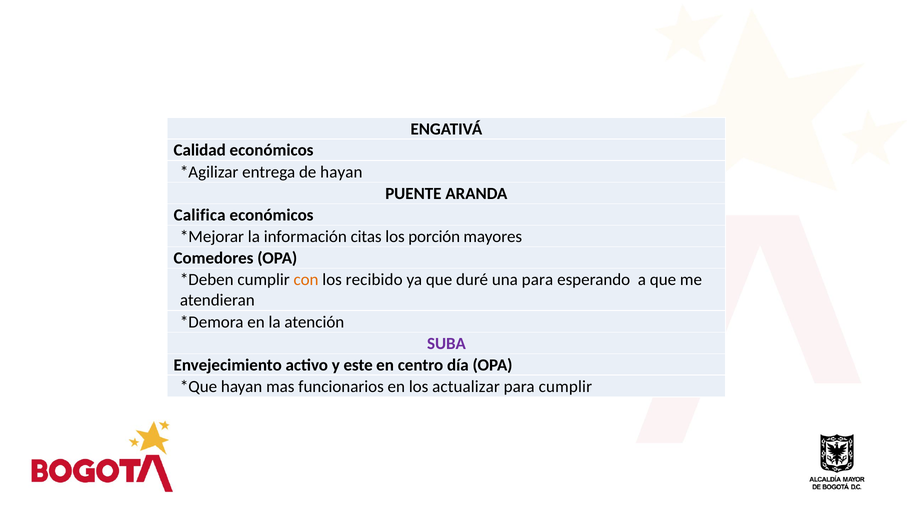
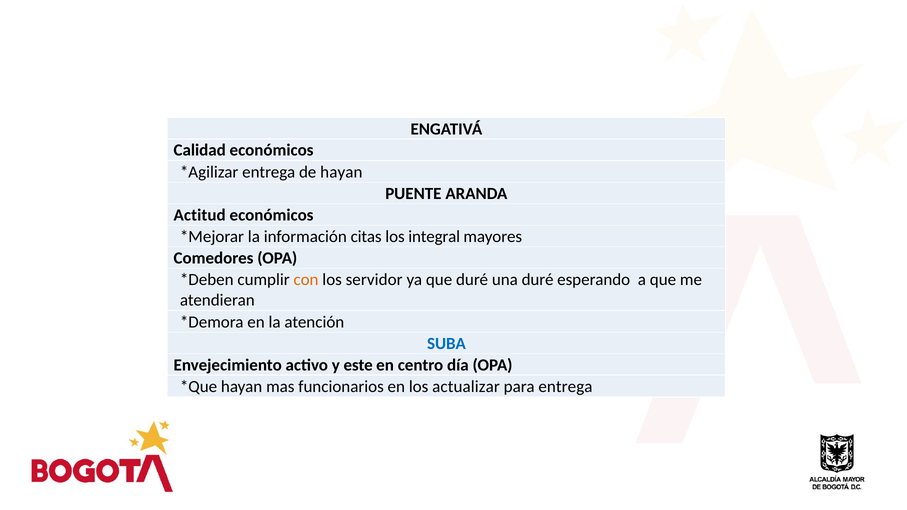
Califica: Califica -> Actitud (200, 215)
porción: porción -> integral (434, 237)
recibido: recibido -> servidor (374, 280)
una para: para -> duré (538, 280)
SUBA colour: purple -> blue (446, 344)
para cumplir: cumplir -> entrega (565, 387)
